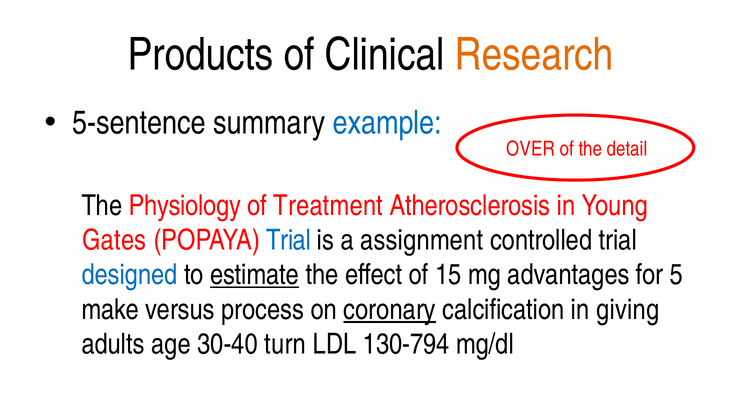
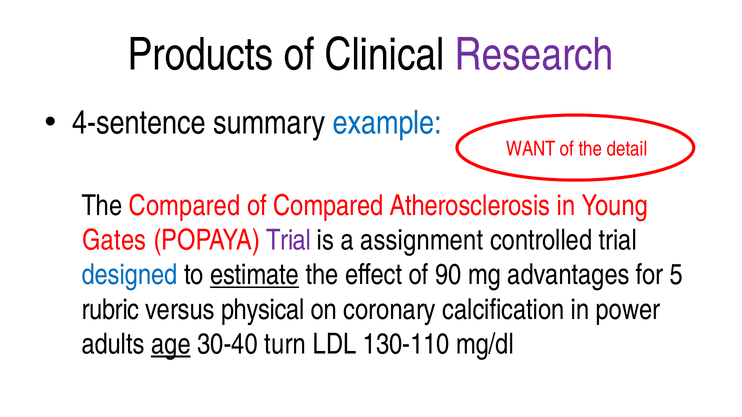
Research colour: orange -> purple (534, 55)
5-sentence: 5-sentence -> 4-sentence (139, 123)
OVER: OVER -> WANT (531, 149)
The Physiology: Physiology -> Compared (185, 206)
of Treatment: Treatment -> Compared (328, 206)
Trial colour: blue -> purple (289, 241)
15: 15 -> 90 (448, 275)
make: make -> rubric (110, 310)
process: process -> physical (263, 310)
coronary underline: present -> none (390, 310)
giving: giving -> power (628, 310)
age underline: none -> present (171, 344)
130-794: 130-794 -> 130-110 (406, 344)
